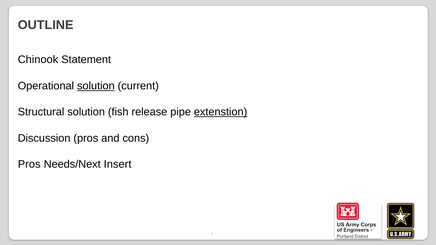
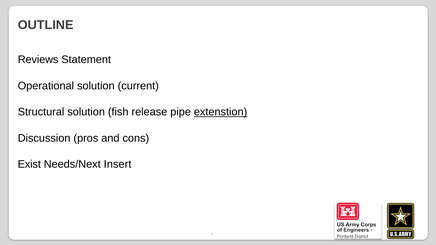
Chinook: Chinook -> Reviews (38, 60)
solution underline: present -> none (96, 86)
Pros: Pros -> Exist (29, 164)
